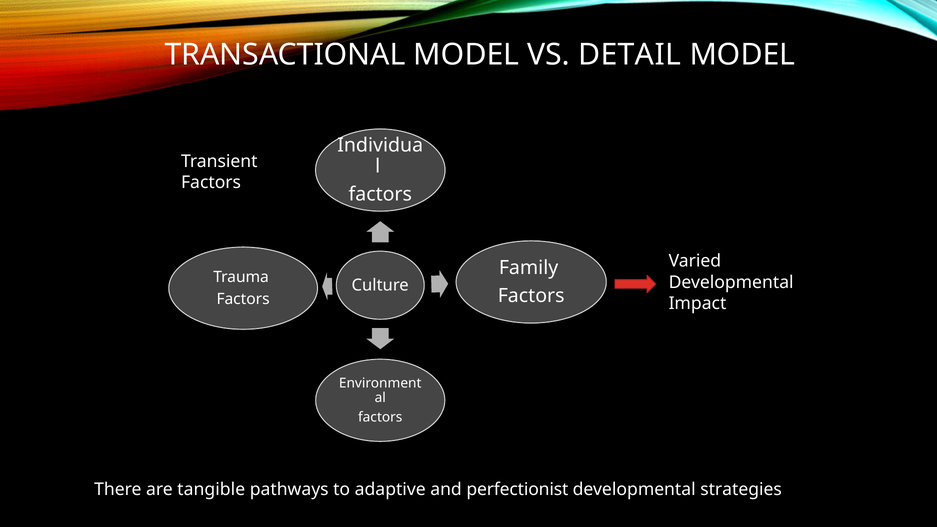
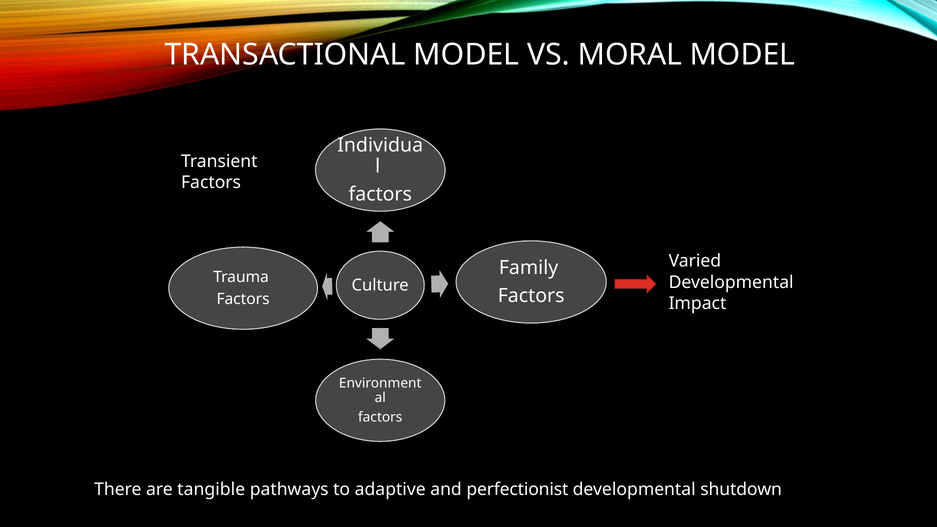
DETAIL: DETAIL -> MORAL (630, 55)
strategies: strategies -> shutdown (741, 490)
